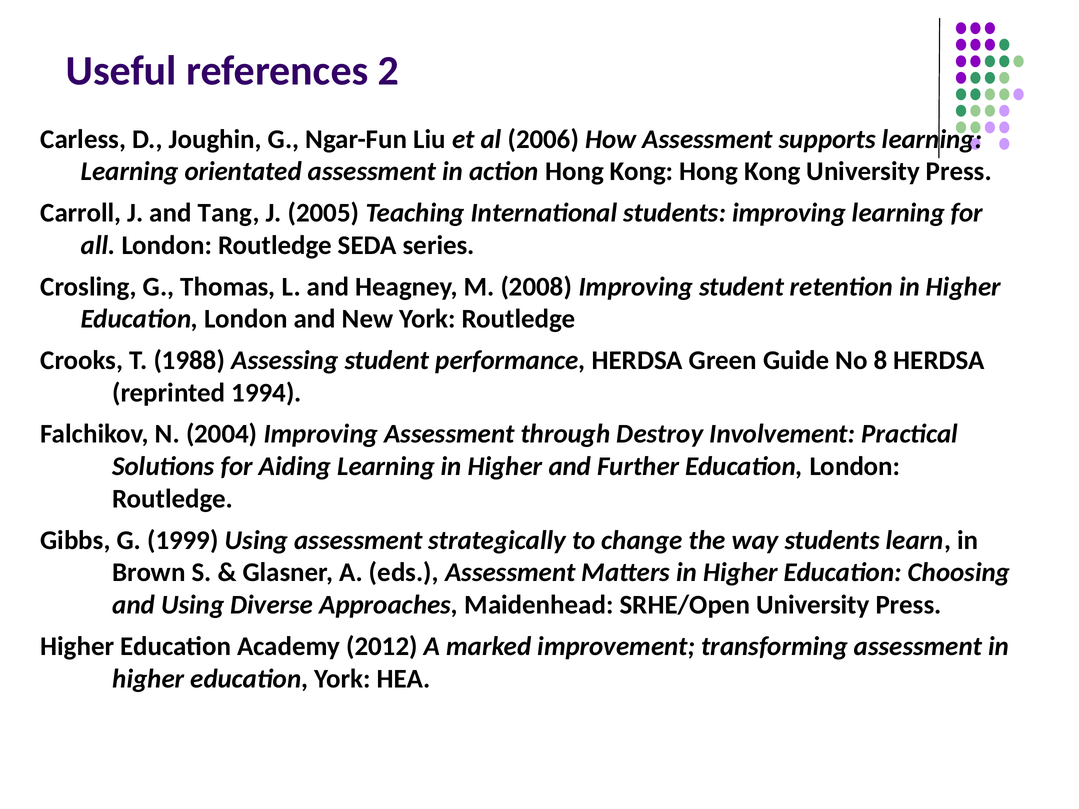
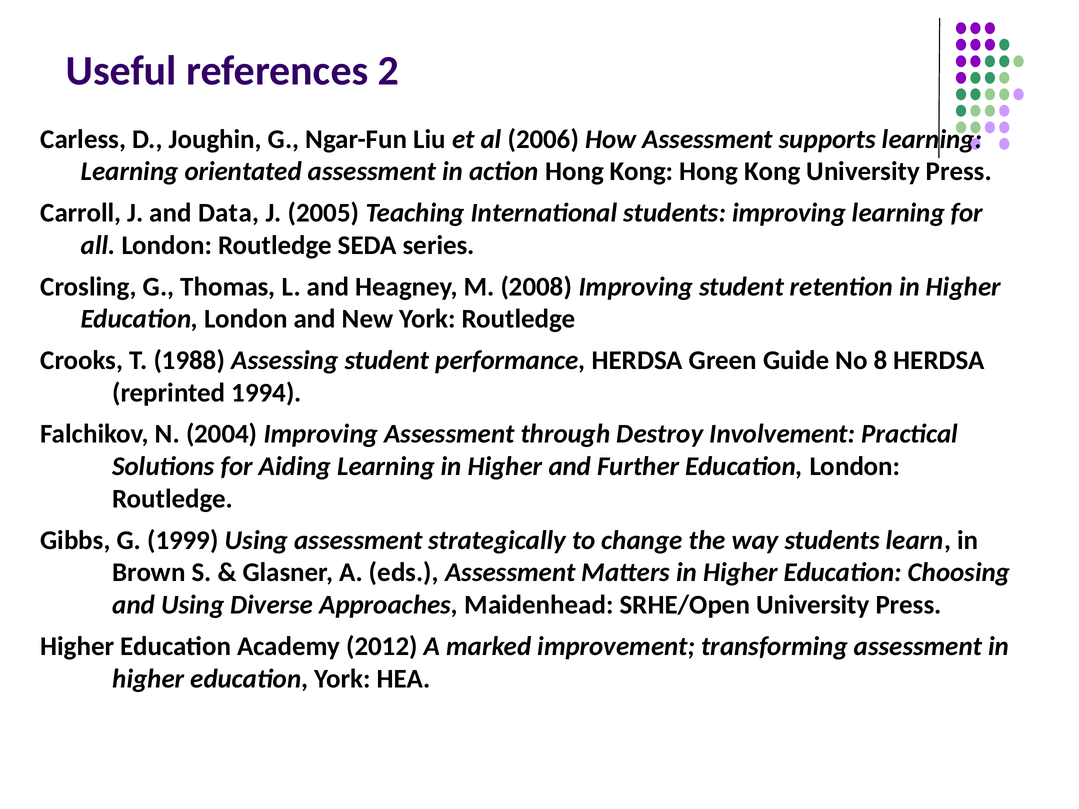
Tang: Tang -> Data (229, 213)
